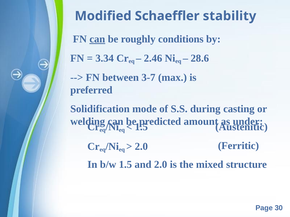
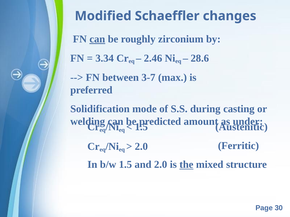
stability: stability -> changes (230, 16)
conditions: conditions -> zirconium (181, 39)
the underline: none -> present (186, 165)
